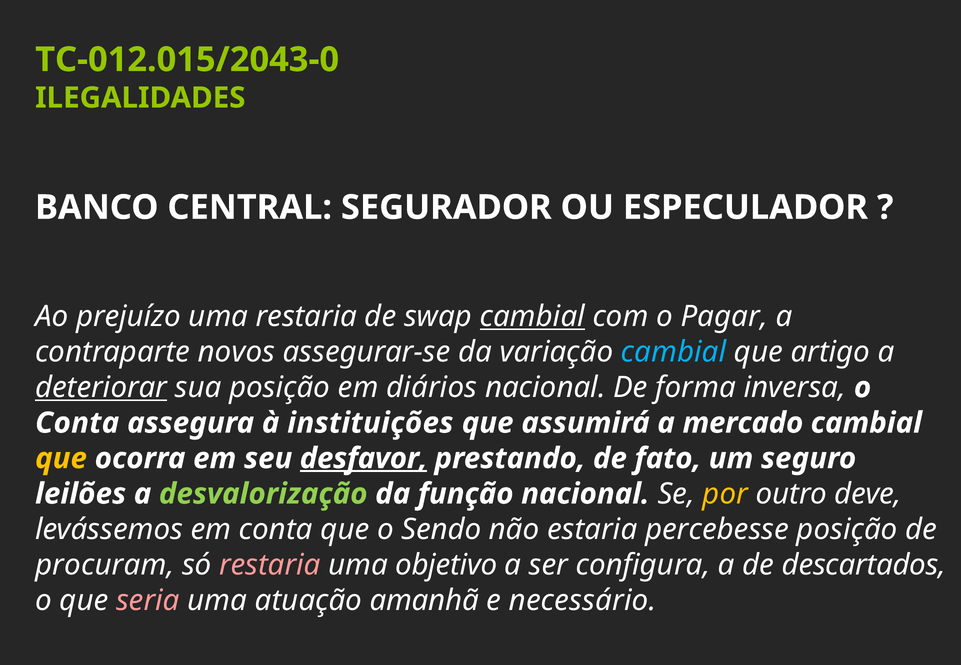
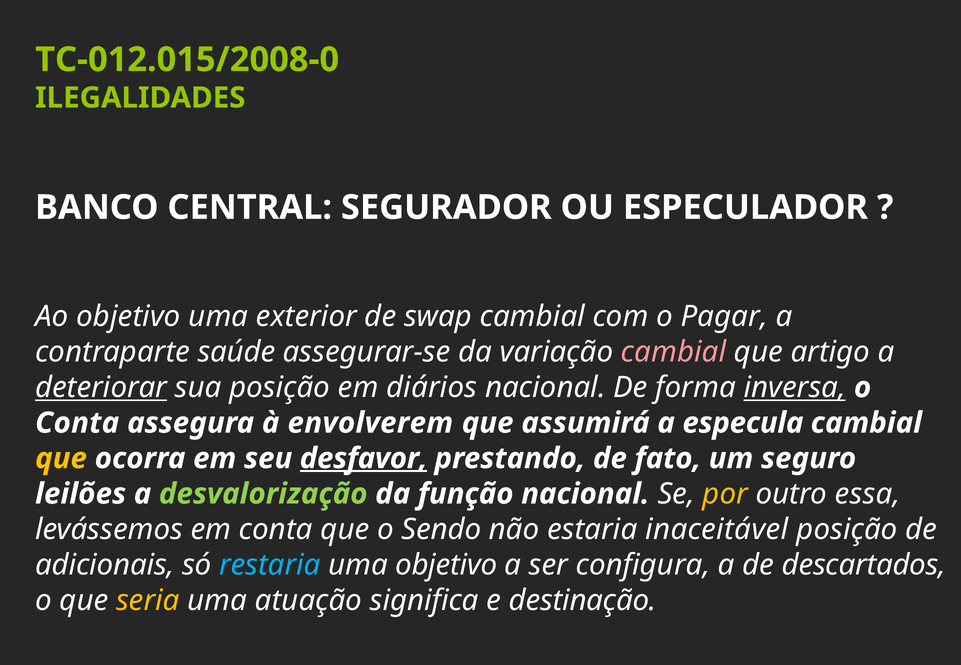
TC-012.015/2043-0: TC-012.015/2043-0 -> TC-012.015/2008-0 (187, 60)
Ao prejuízo: prejuízo -> objetivo (128, 317)
uma restaria: restaria -> exterior (306, 317)
cambial underline: present -> none (532, 317)
novos: novos -> saúde (237, 352)
cambial colour: light blue -> pink (674, 352)
inversa underline: none -> present (795, 388)
instituições: instituições -> envolverem (370, 423)
mercado: mercado -> especula (743, 423)
deve: deve -> essa (867, 494)
percebesse: percebesse -> inaceitável (717, 530)
procuram: procuram -> adicionais (105, 565)
restaria colour: pink -> light blue (270, 565)
seria colour: pink -> yellow (148, 601)
amanhã: amanhã -> significa (424, 601)
necessário: necessário -> destinação (583, 601)
